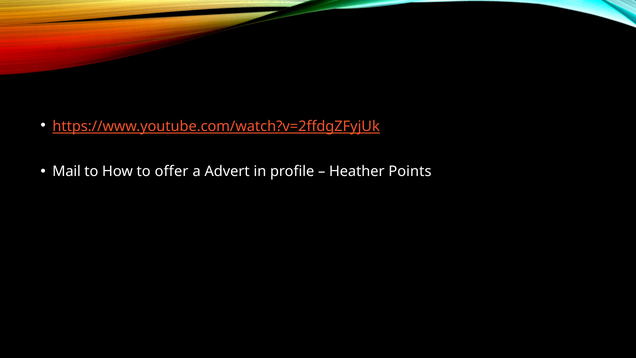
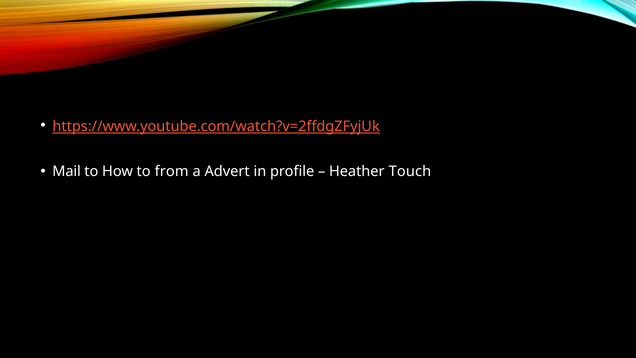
offer: offer -> from (172, 171)
Points: Points -> Touch (410, 171)
